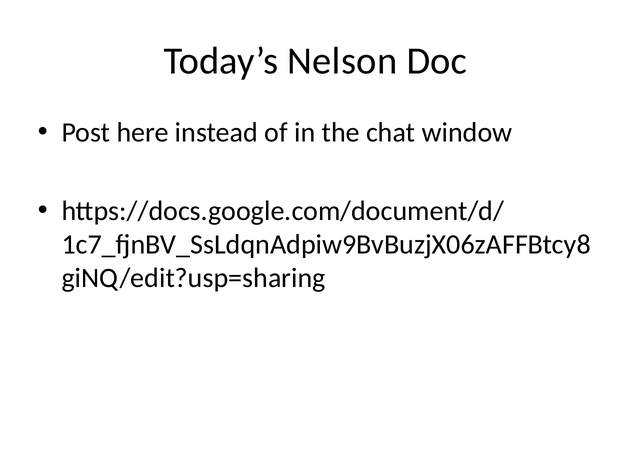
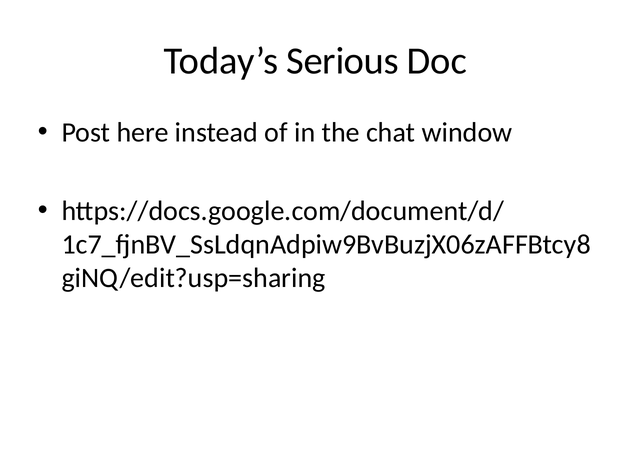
Nelson: Nelson -> Serious (343, 61)
